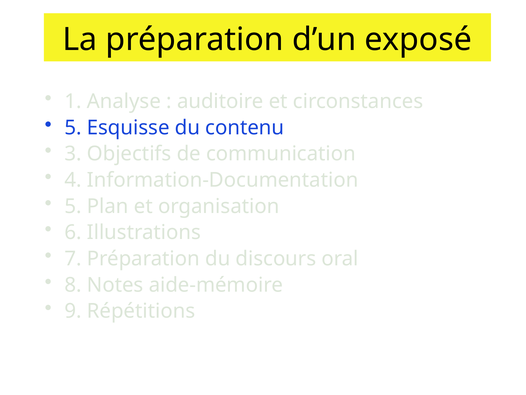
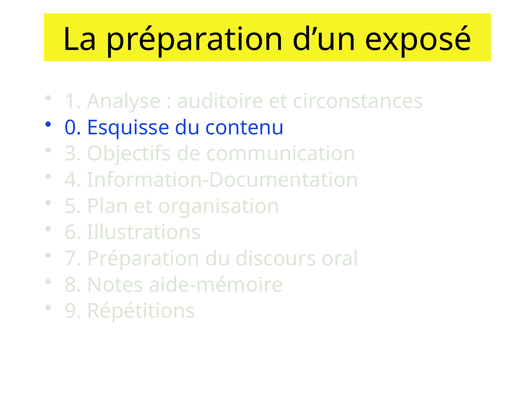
5: 5 -> 0 (73, 127)
